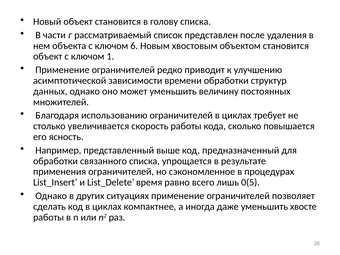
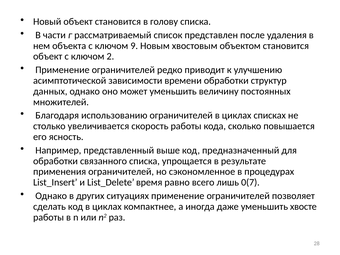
6: 6 -> 9 (134, 46)
1: 1 -> 2 (110, 56)
требует: требует -> списках (270, 115)
0(5: 0(5 -> 0(7 (250, 182)
